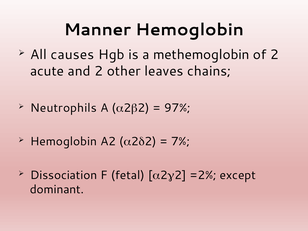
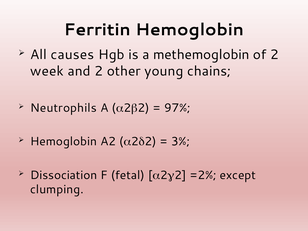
Manner: Manner -> Ferritin (97, 30)
acute: acute -> week (47, 71)
leaves: leaves -> young (164, 71)
7%: 7% -> 3% (180, 141)
dominant: dominant -> clumping (57, 189)
